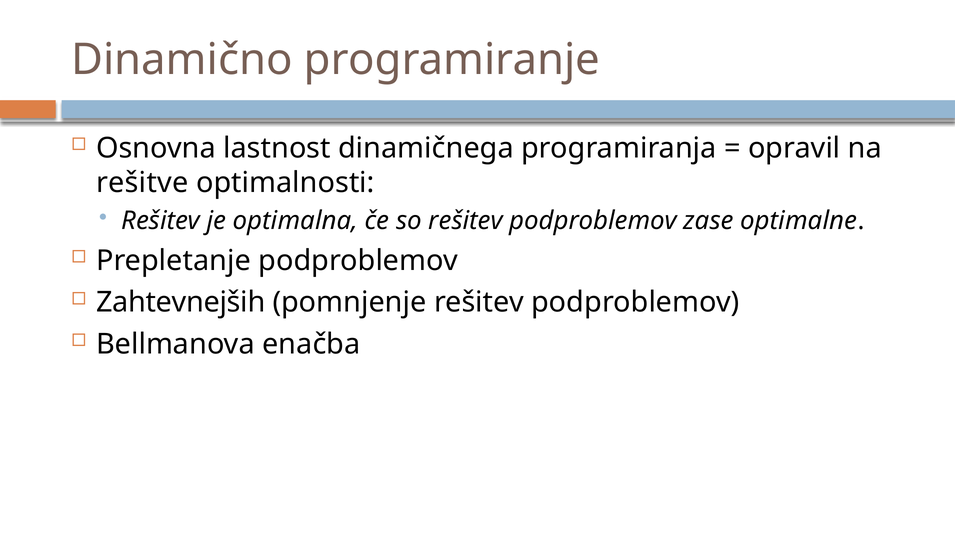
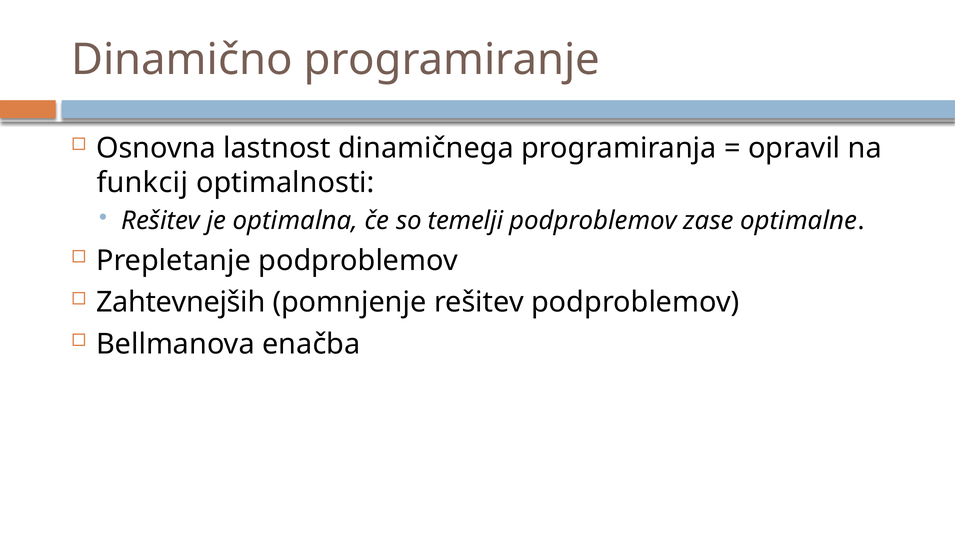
rešitve: rešitve -> funkcij (142, 183)
so rešitev: rešitev -> temelji (466, 221)
